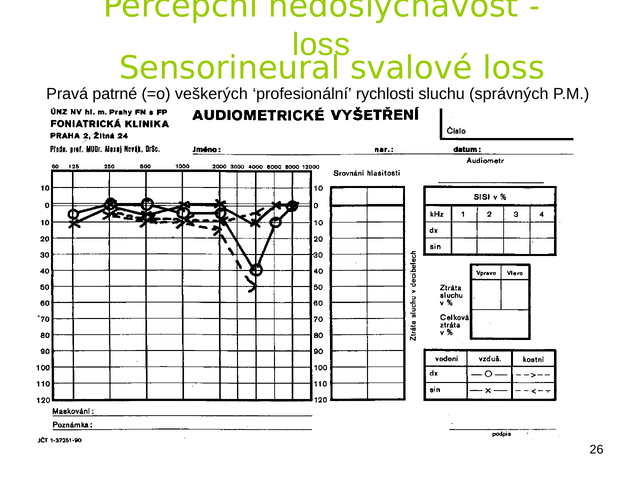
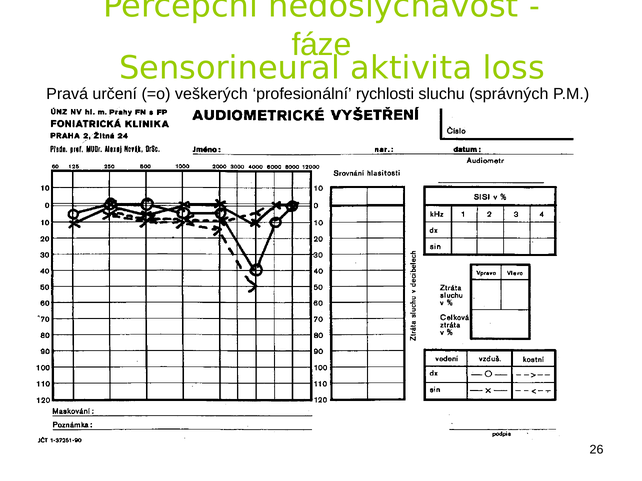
loss: loss -> fáze (322, 45)
svalové: svalové -> aktivita (411, 68)
patrné: patrné -> určení (115, 94)
